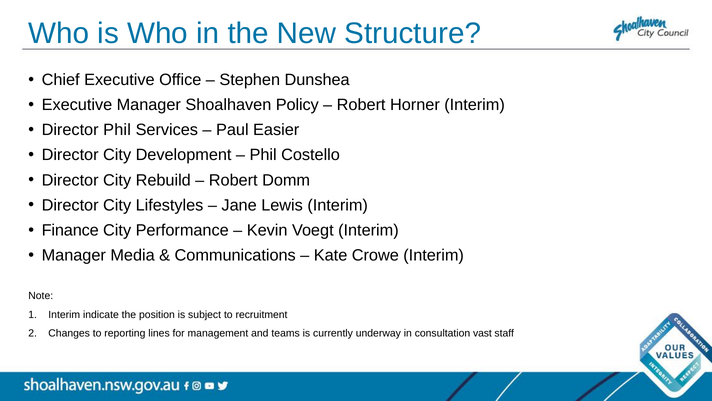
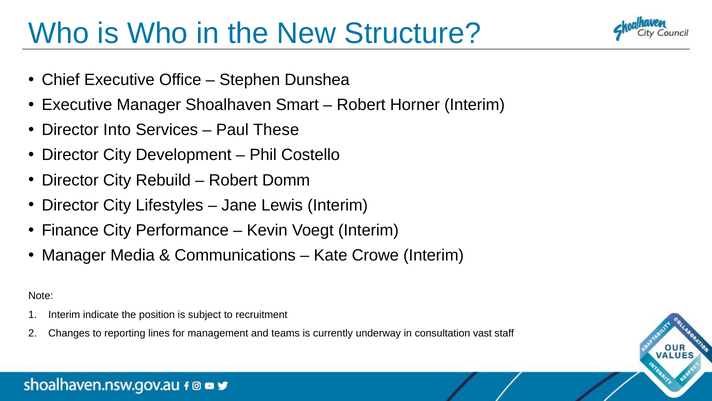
Policy: Policy -> Smart (297, 105)
Director Phil: Phil -> Into (117, 130)
Easier: Easier -> These (276, 130)
